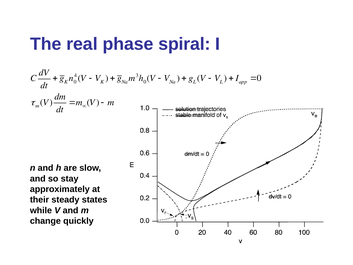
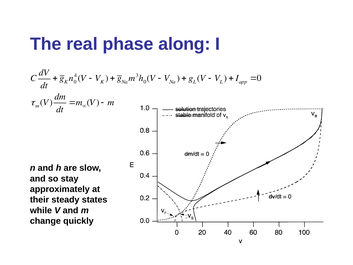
spiral: spiral -> along (184, 44)
